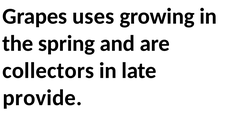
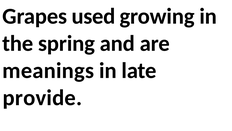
uses: uses -> used (93, 16)
collectors: collectors -> meanings (48, 70)
